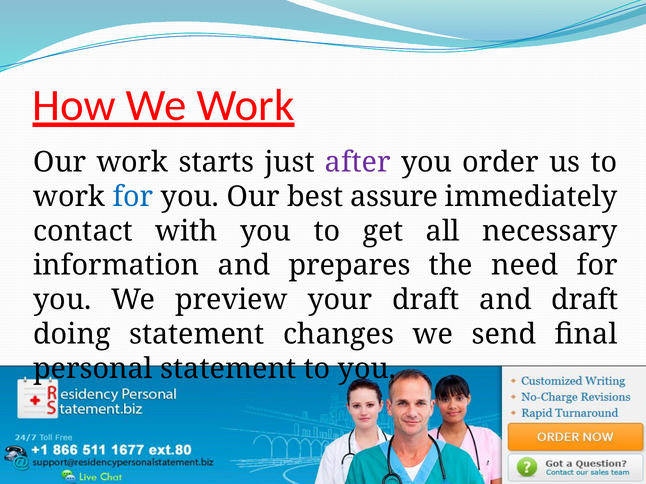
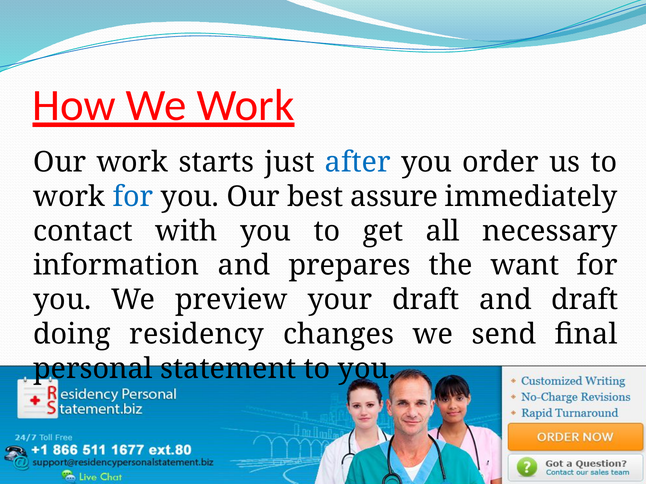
after colour: purple -> blue (358, 162)
need: need -> want (525, 266)
doing statement: statement -> residency (197, 335)
